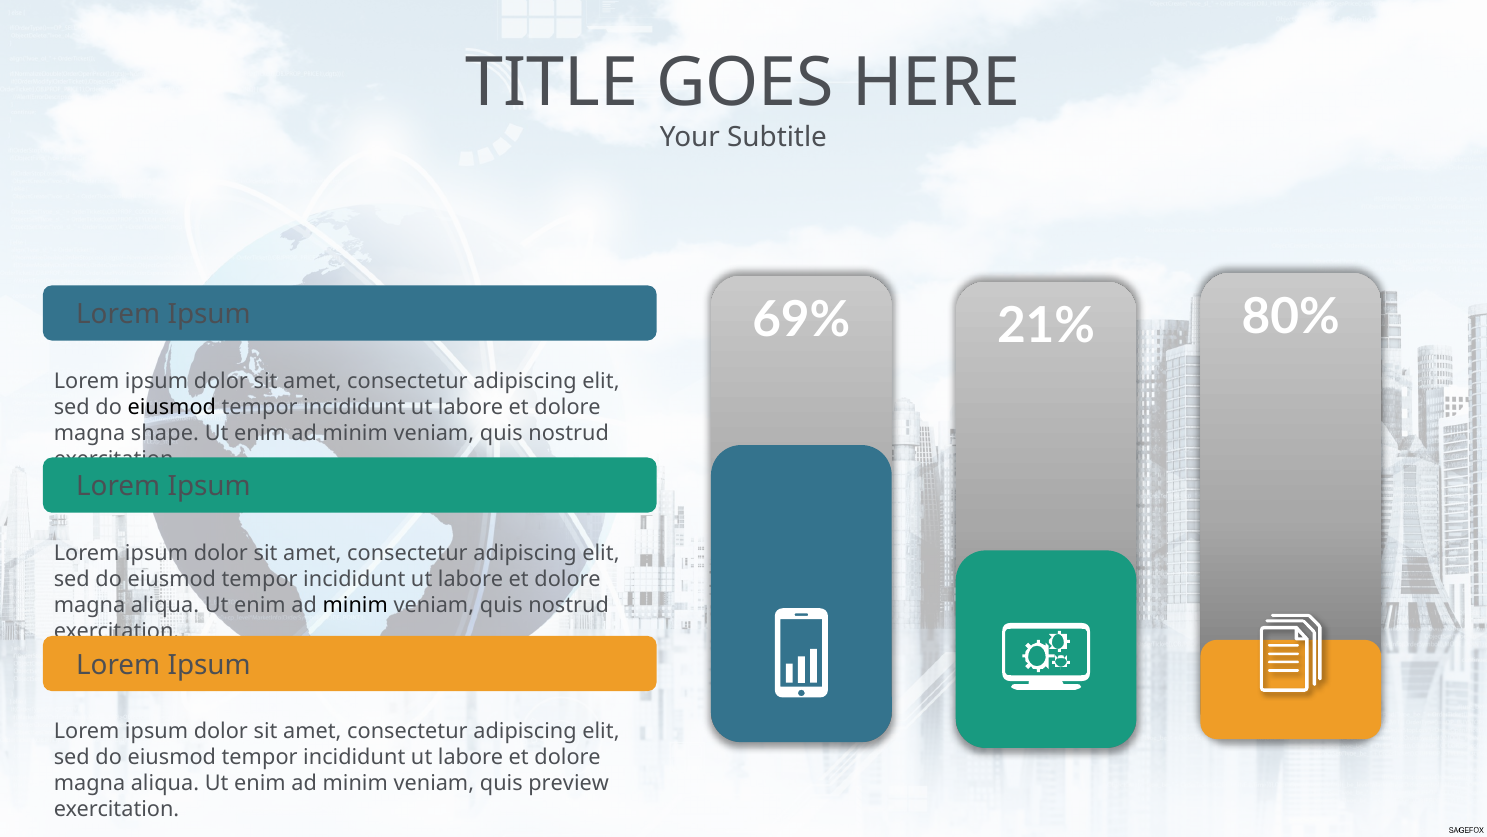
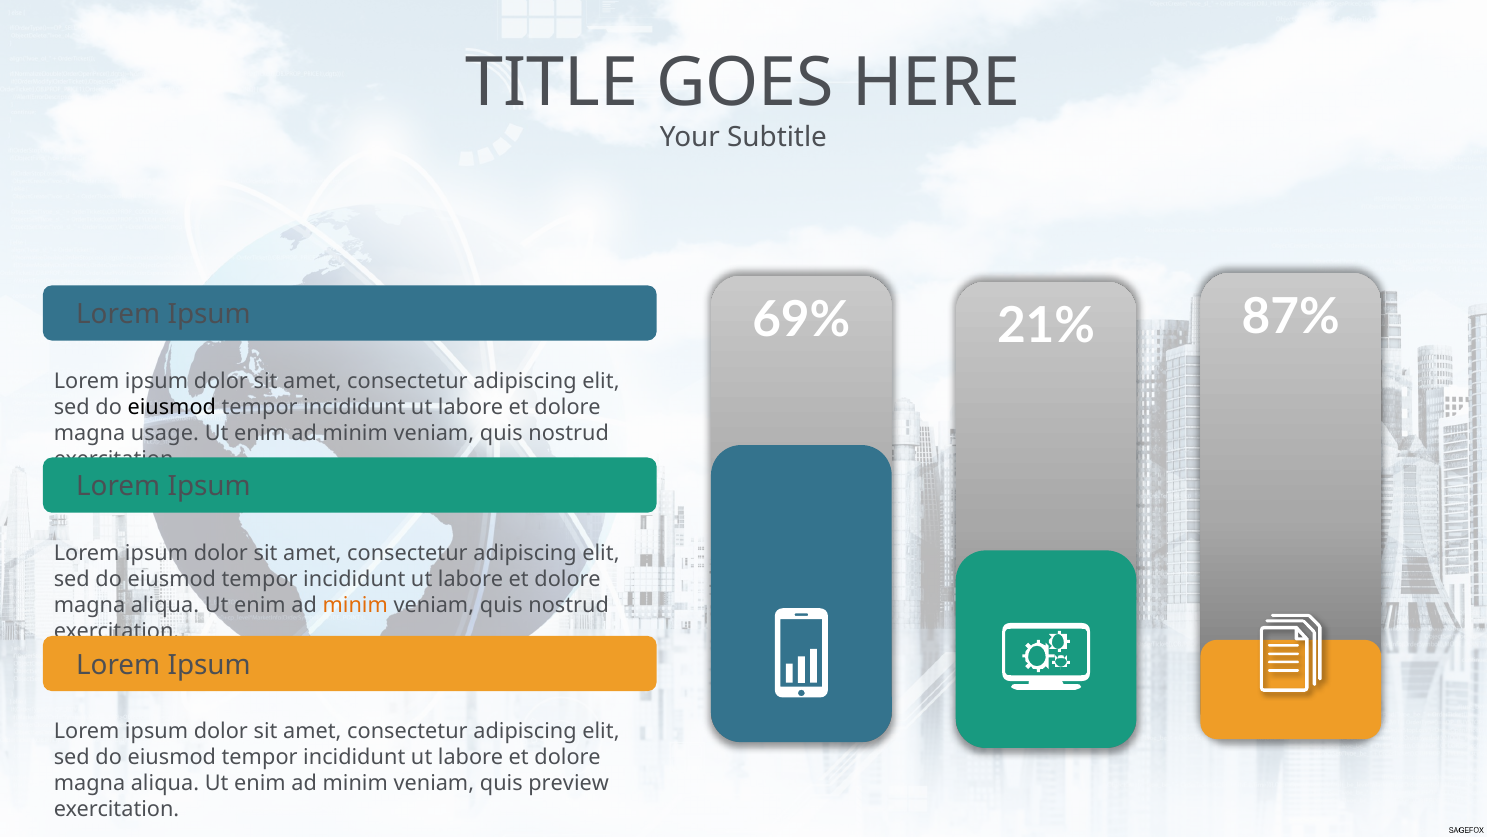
80%: 80% -> 87% (1291, 317)
shape: shape -> usage (165, 433)
minim colour: black -> orange (355, 605)
